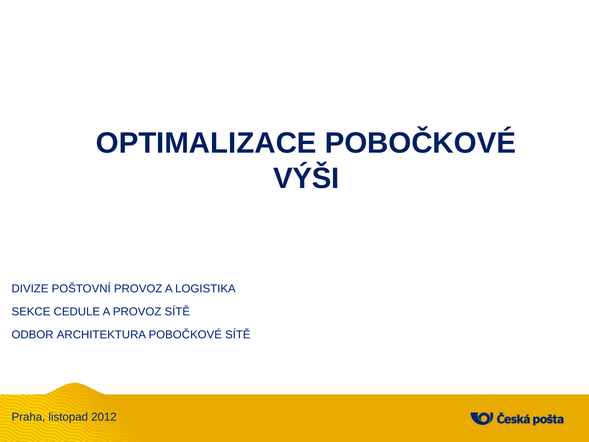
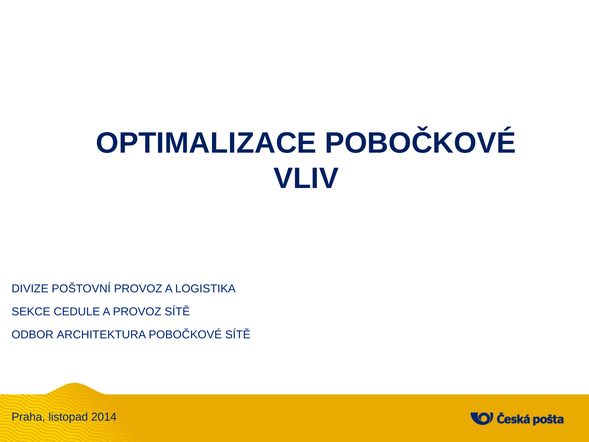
VÝŠI: VÝŠI -> VLIV (306, 179)
2012: 2012 -> 2014 (104, 417)
